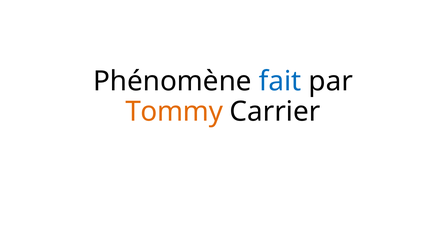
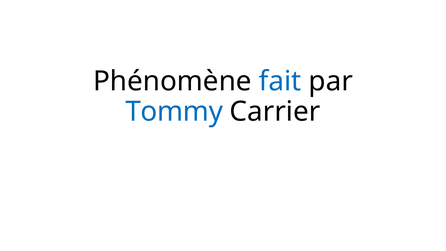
Tommy colour: orange -> blue (174, 111)
